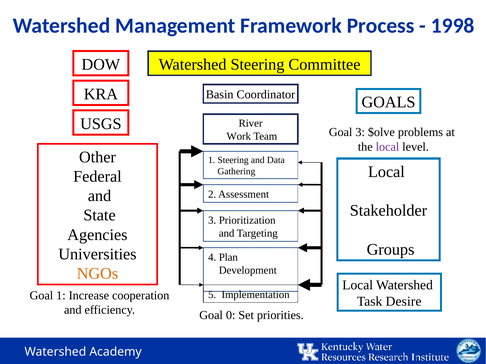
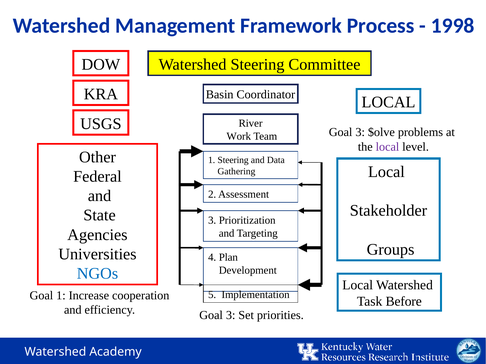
GOALS: GOALS -> LOCAL (389, 102)
NGOs colour: orange -> blue (97, 274)
Desire: Desire -> Before (404, 302)
0: 0 -> 3 (231, 316)
